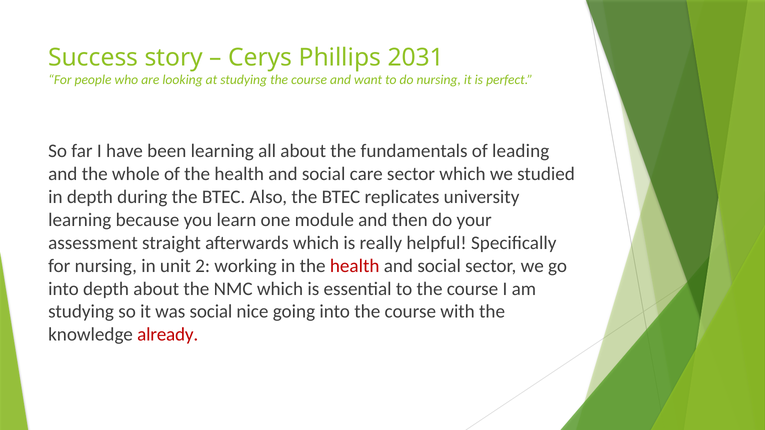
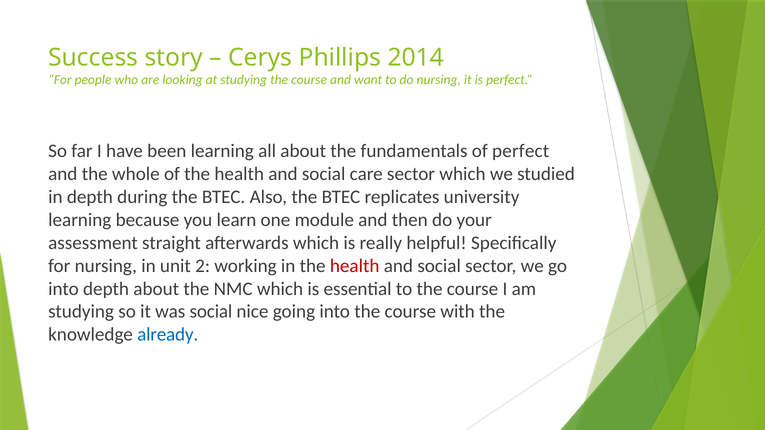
2031: 2031 -> 2014 (416, 58)
of leading: leading -> perfect (521, 151)
already colour: red -> blue (168, 335)
